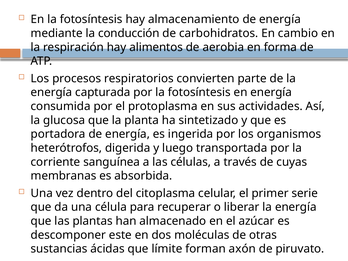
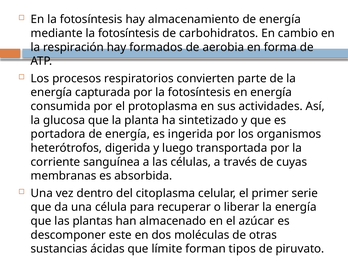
mediante la conducción: conducción -> fotosíntesis (129, 33)
alimentos: alimentos -> formados (156, 47)
axón: axón -> tipos (242, 249)
